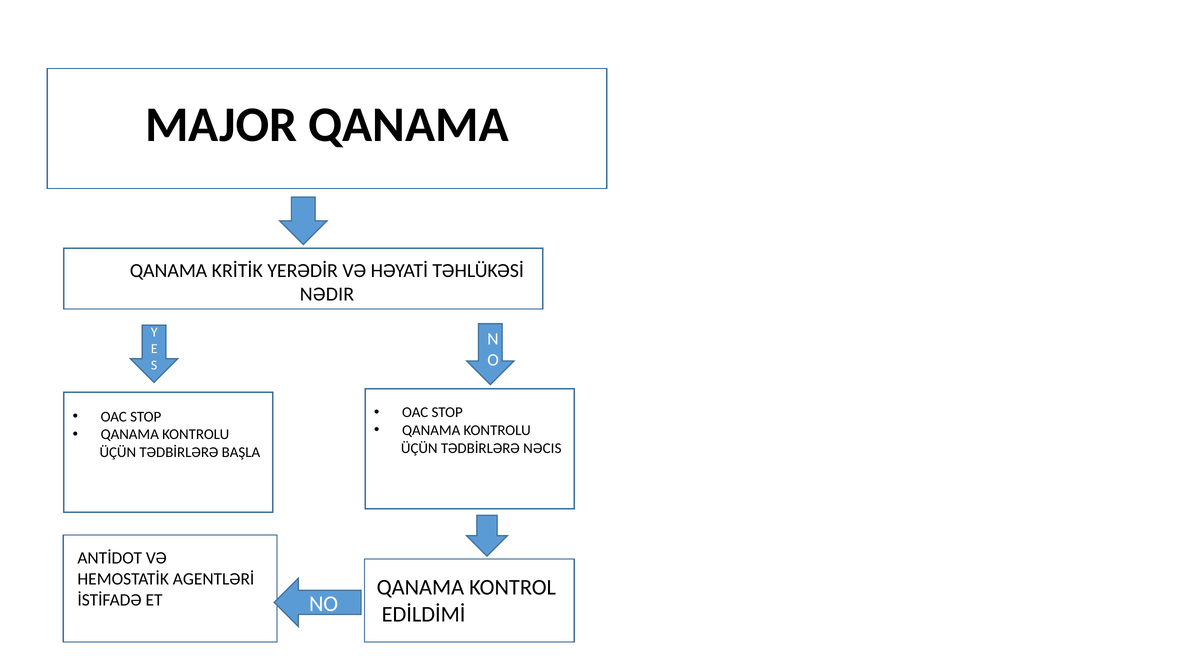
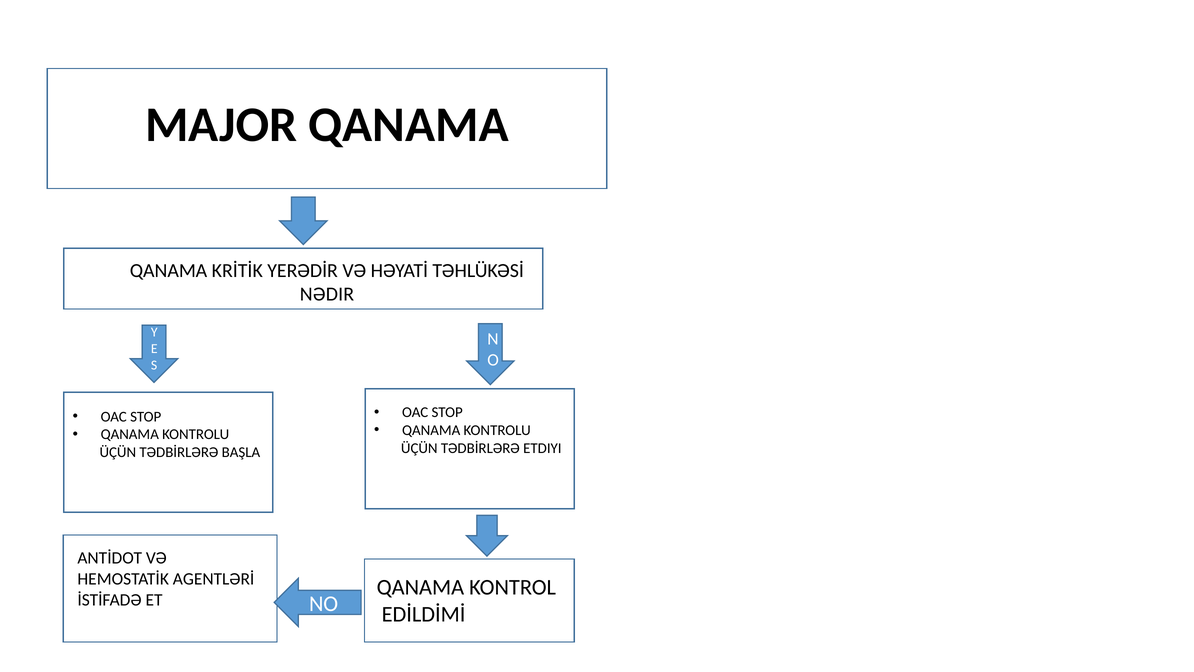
NƏCIS: NƏCIS -> ETDIYI (542, 448)
